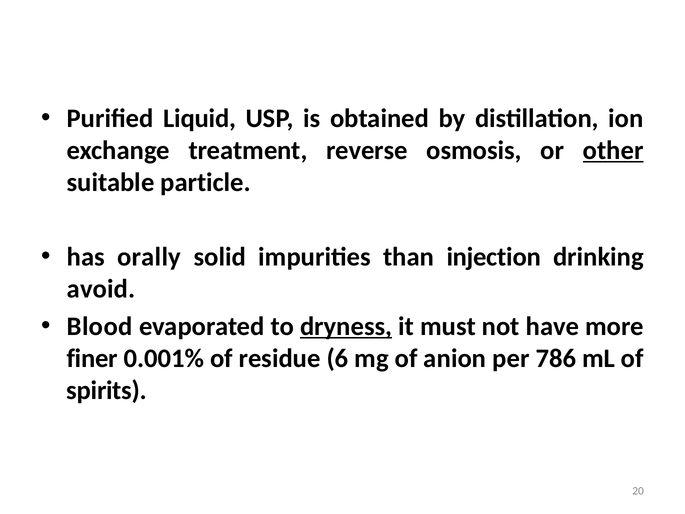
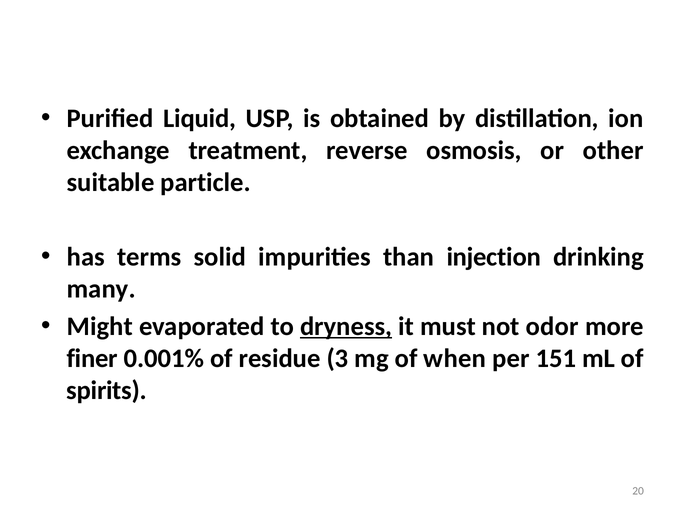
other underline: present -> none (613, 150)
orally: orally -> terms (149, 257)
avoid: avoid -> many (101, 289)
Blood: Blood -> Might (100, 326)
have: have -> odor (552, 326)
6: 6 -> 3 (338, 358)
anion: anion -> when (455, 358)
786: 786 -> 151 (556, 358)
